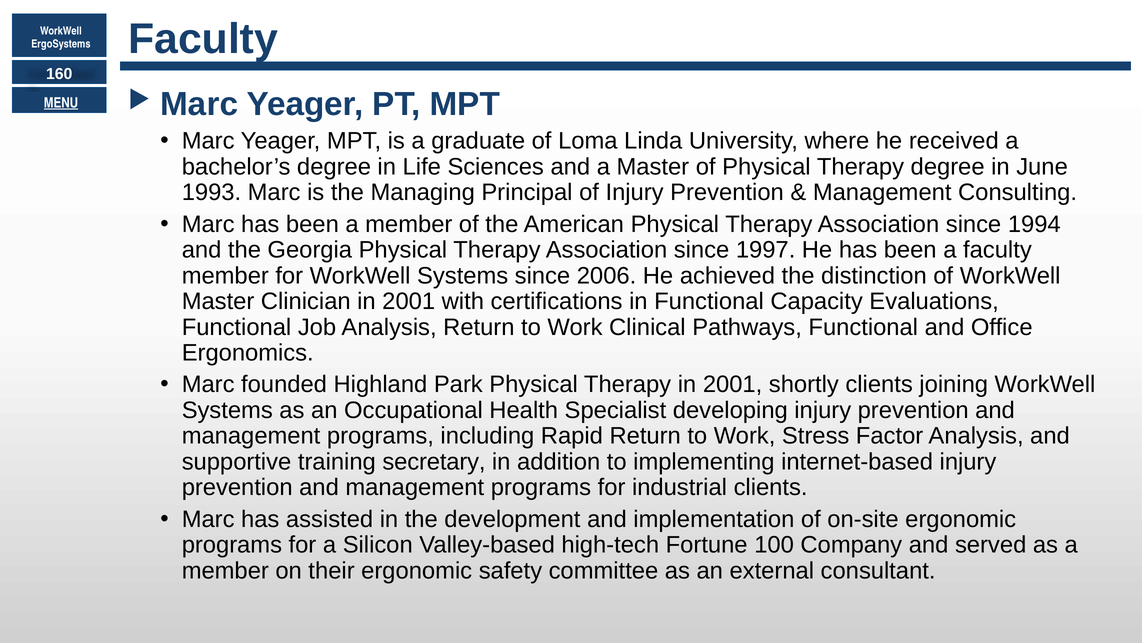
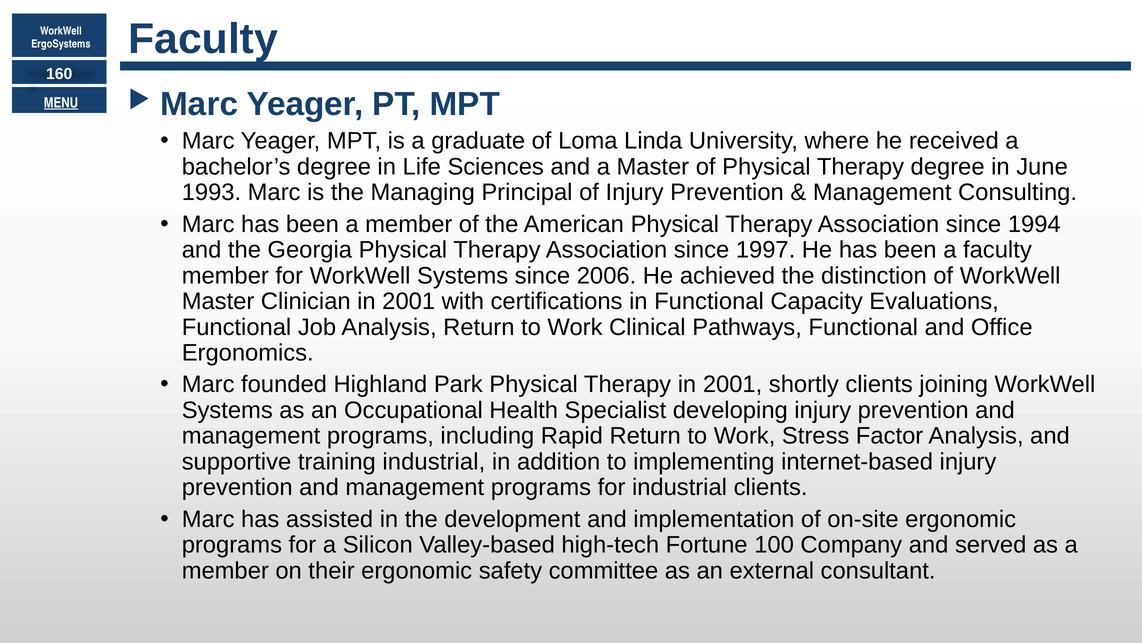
training secretary: secretary -> industrial (434, 461)
